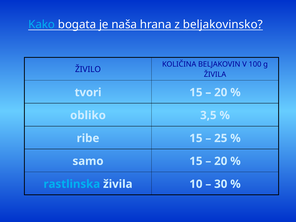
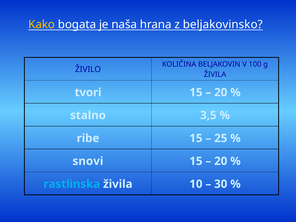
Kako colour: light blue -> yellow (42, 25)
obliko: obliko -> stalno (88, 115)
samo: samo -> snovi (88, 161)
